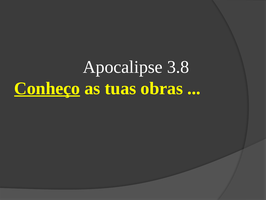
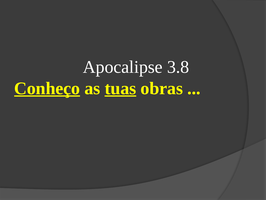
tuas underline: none -> present (120, 88)
